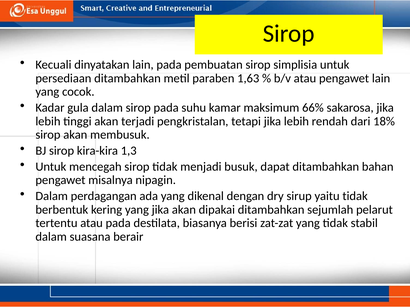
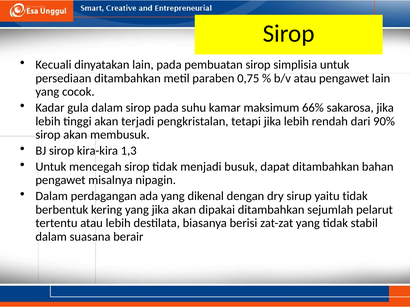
1,63: 1,63 -> 0,75 (248, 78)
18%: 18% -> 90% (384, 121)
atau pada: pada -> lebih (118, 223)
